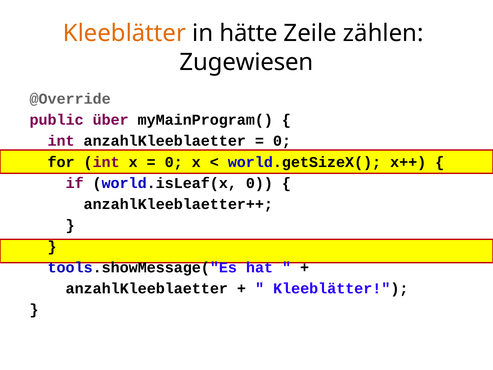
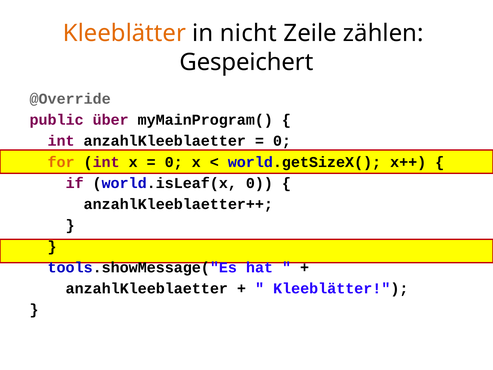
hätte: hätte -> nicht (248, 33)
Zugewiesen: Zugewiesen -> Gespeichert (247, 62)
for colour: black -> orange (61, 162)
